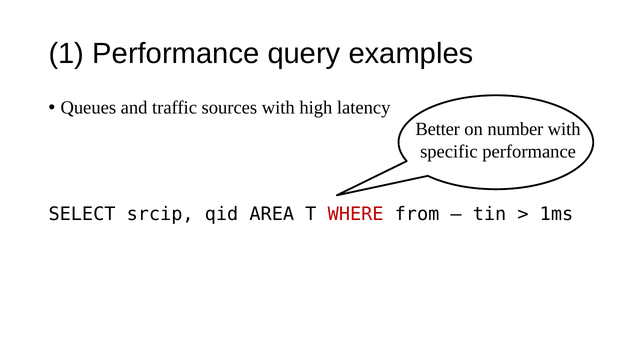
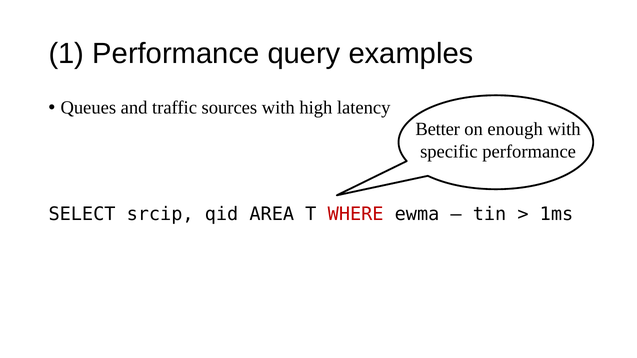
number: number -> enough (515, 129)
from: from -> ewma (417, 215)
